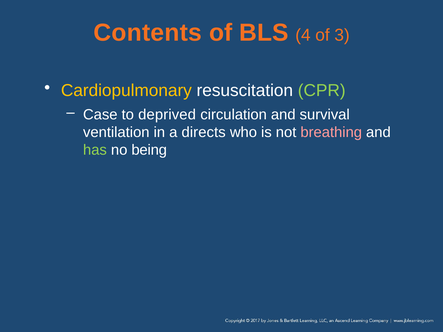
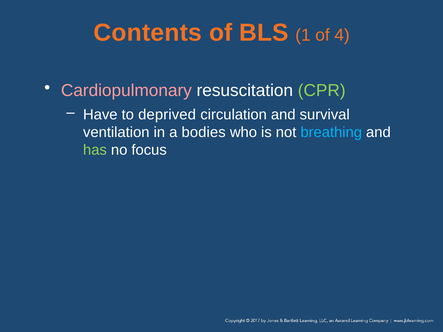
4: 4 -> 1 (303, 35)
3: 3 -> 4 (342, 35)
Cardiopulmonary colour: yellow -> pink (126, 91)
Case: Case -> Have (100, 115)
directs: directs -> bodies (204, 132)
breathing colour: pink -> light blue (331, 132)
being: being -> focus (149, 150)
